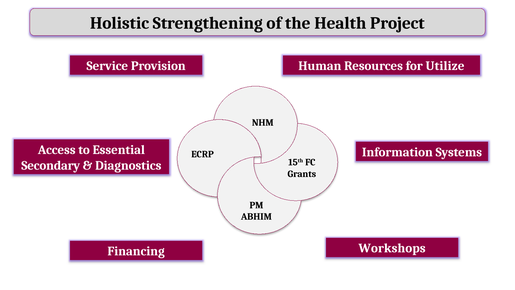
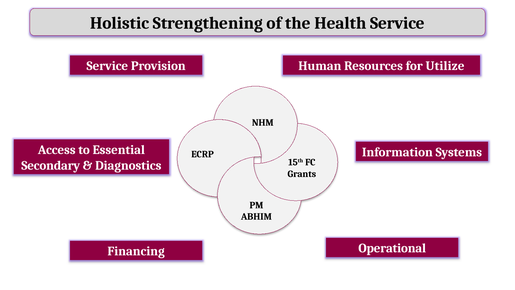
Health Project: Project -> Service (397, 23)
Workshops: Workshops -> Operational (392, 248)
